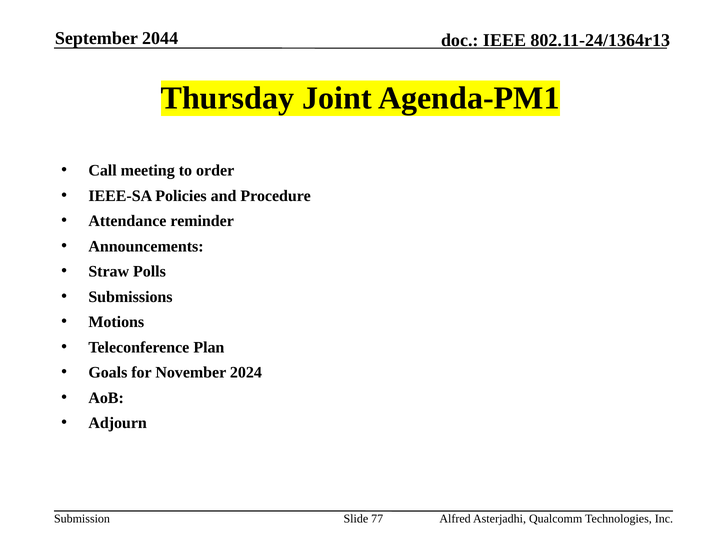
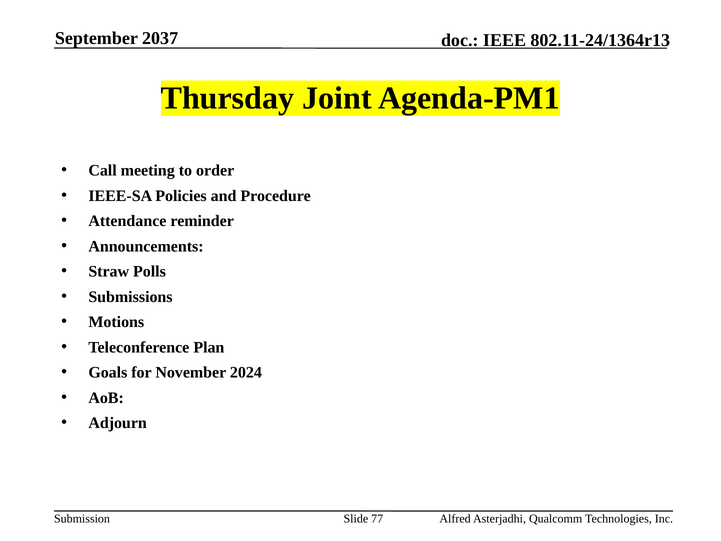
2044: 2044 -> 2037 (160, 38)
